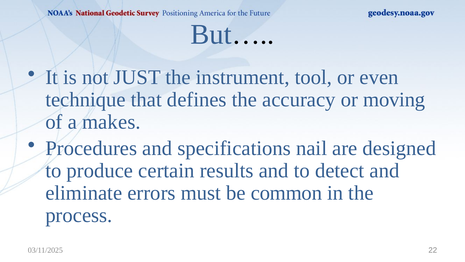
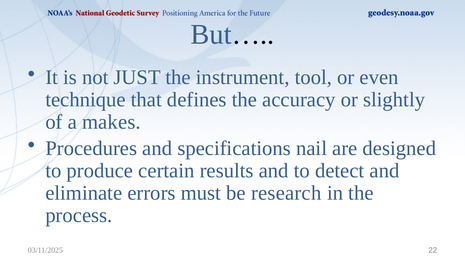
moving: moving -> slightly (394, 100)
common: common -> research (286, 193)
